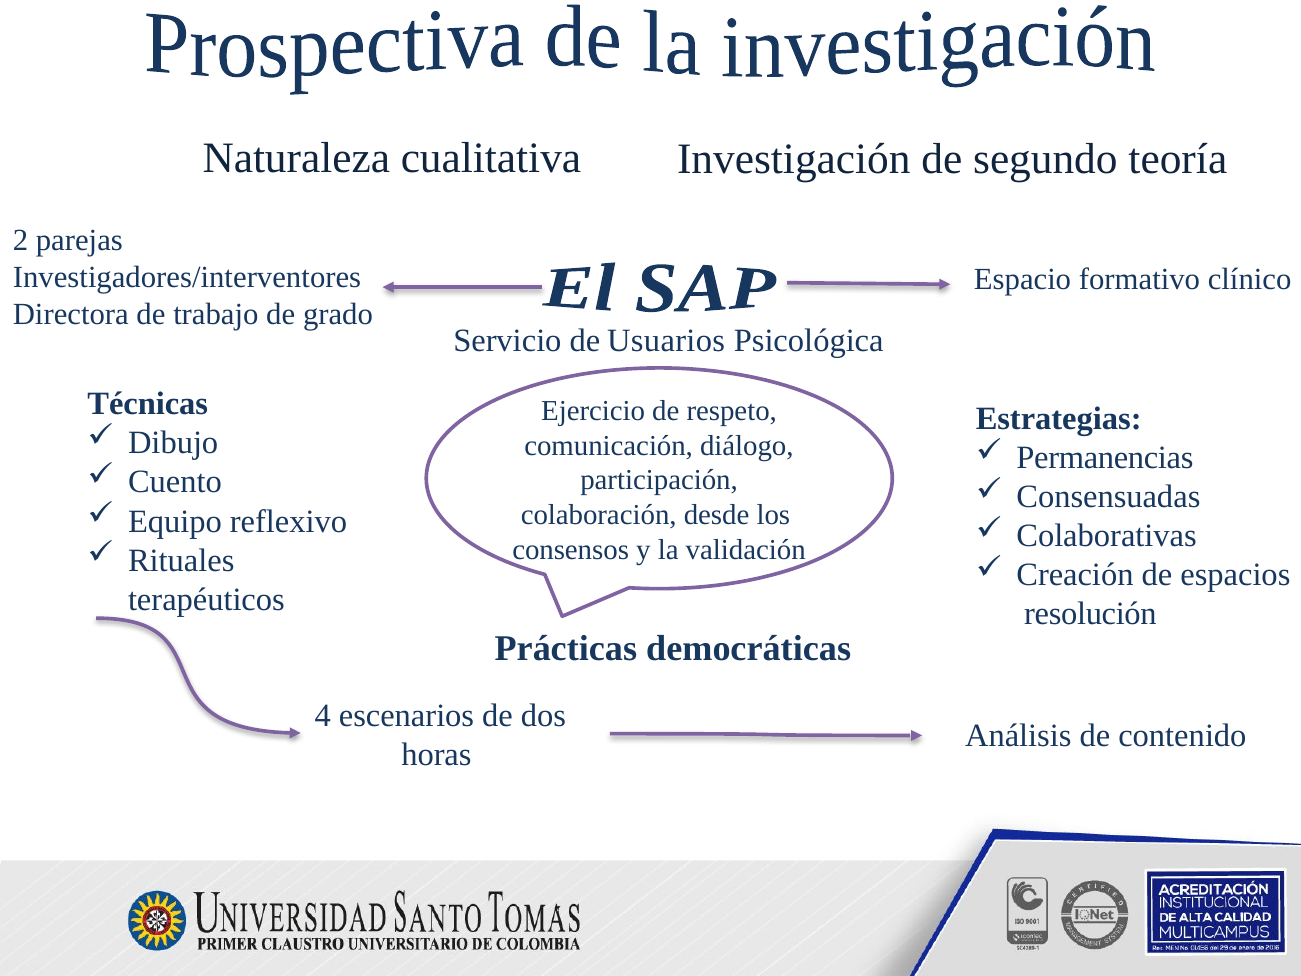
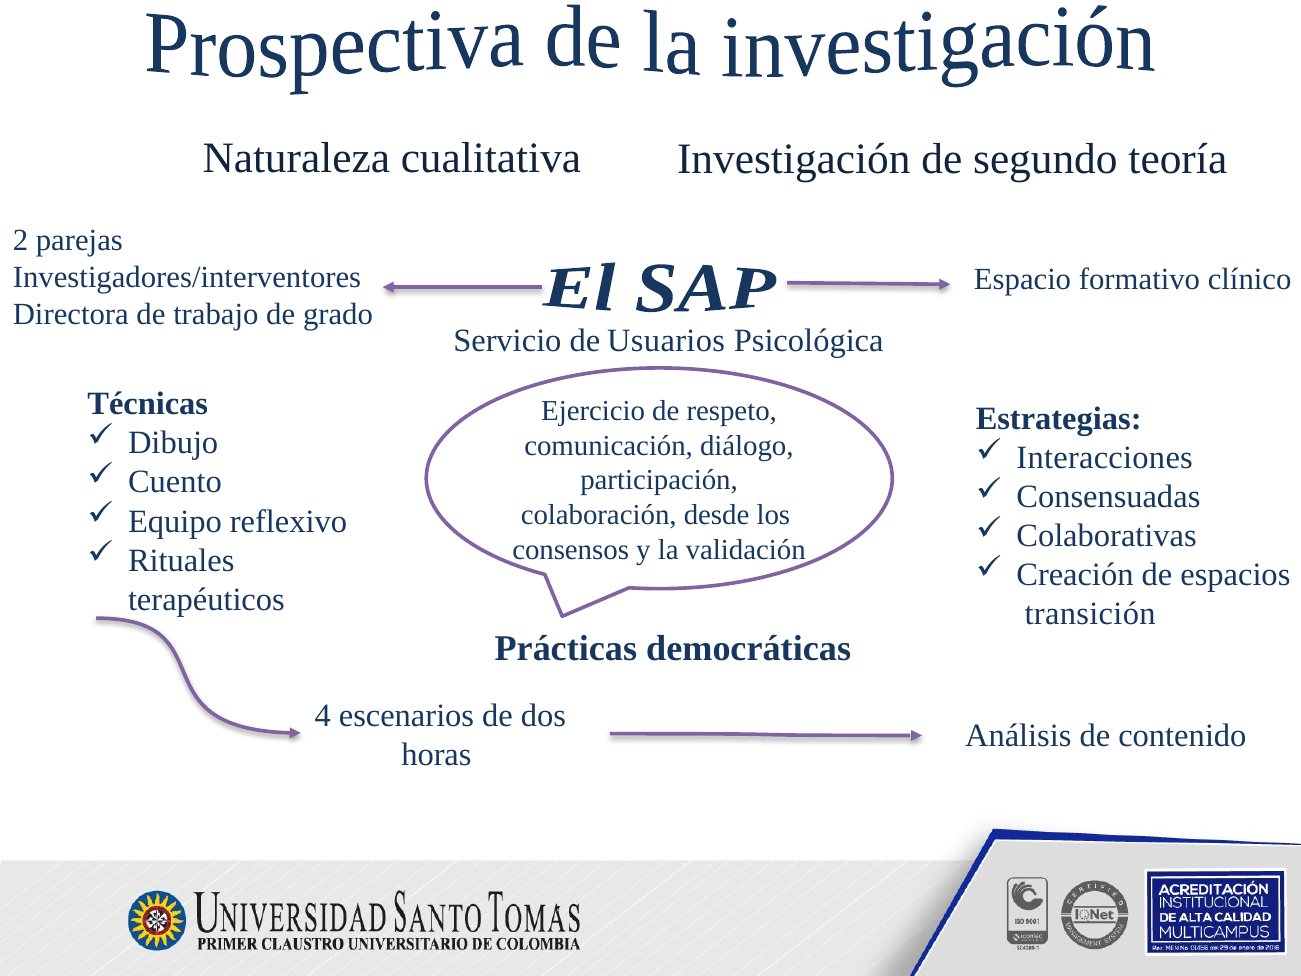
Permanencias: Permanencias -> Interacciones (1105, 458)
resolución: resolución -> transición (1090, 614)
